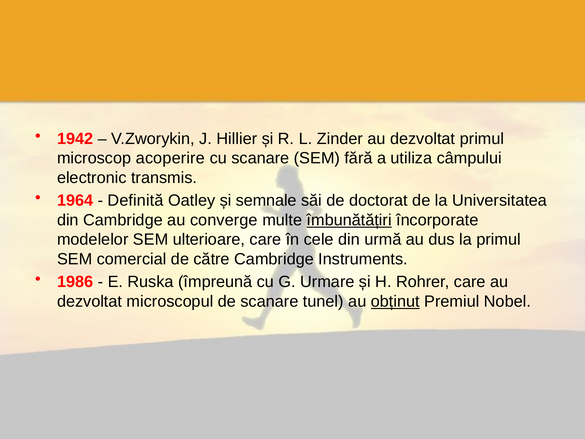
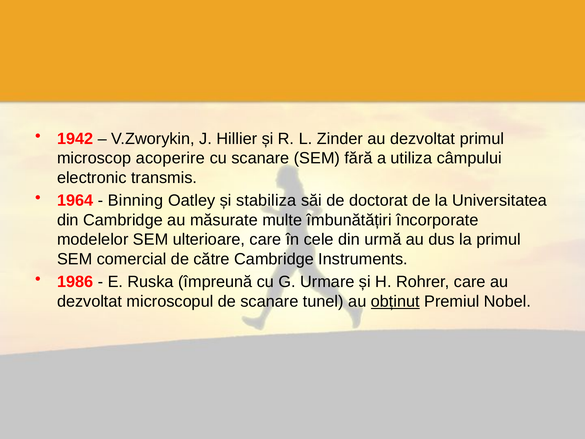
Definită: Definită -> Binning (136, 200)
semnale: semnale -> stabiliza (266, 200)
converge: converge -> măsurate (224, 220)
îmbunătățiri underline: present -> none (349, 220)
